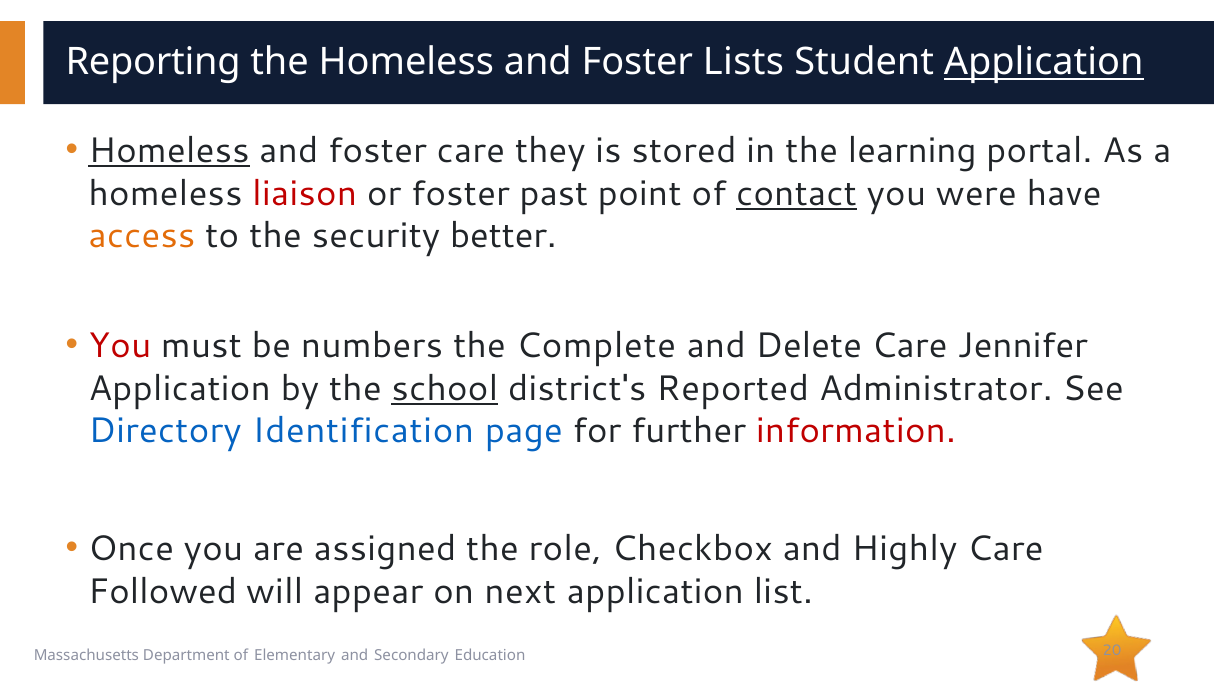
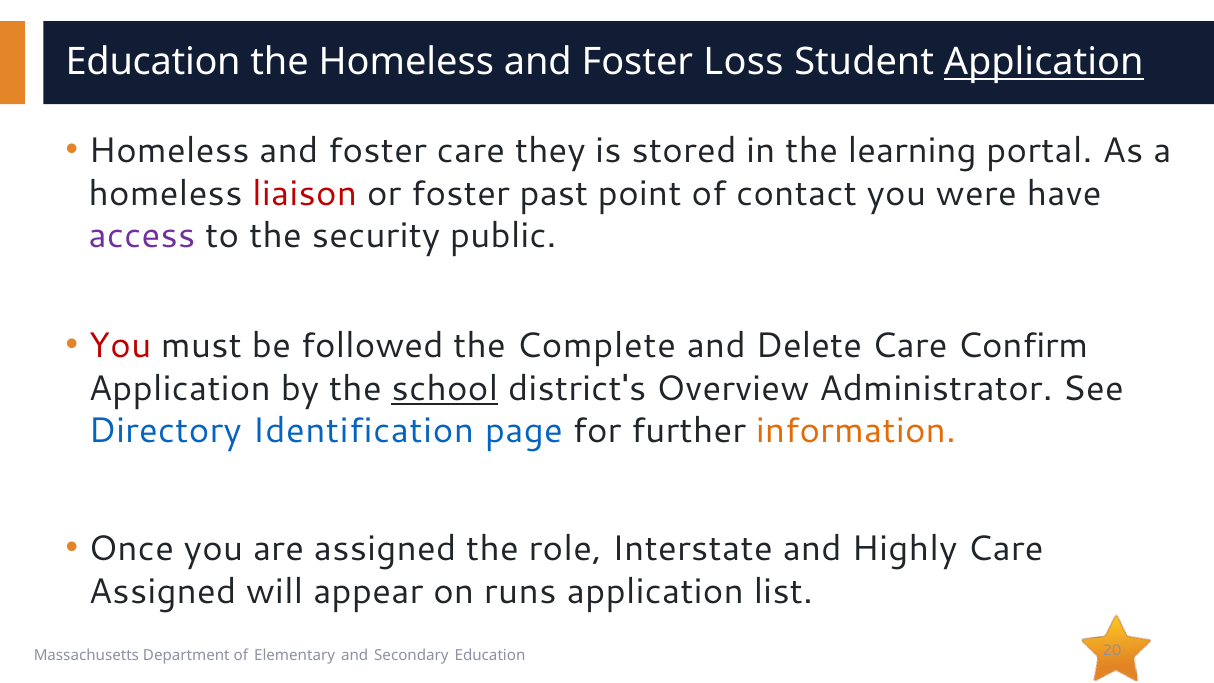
Reporting: Reporting -> Education (153, 62)
Lists: Lists -> Loss (743, 62)
Homeless underline: present -> none (169, 151)
contact underline: present -> none (797, 193)
access colour: orange -> purple (142, 236)
better: better -> public (503, 236)
numbers: numbers -> followed (372, 346)
Jennifer: Jennifer -> Confirm (1023, 346)
Reported: Reported -> Overview (733, 389)
information colour: red -> orange (856, 431)
Checkbox: Checkbox -> Interstate (692, 549)
Followed: Followed -> Assigned (162, 592)
next: next -> runs (520, 592)
